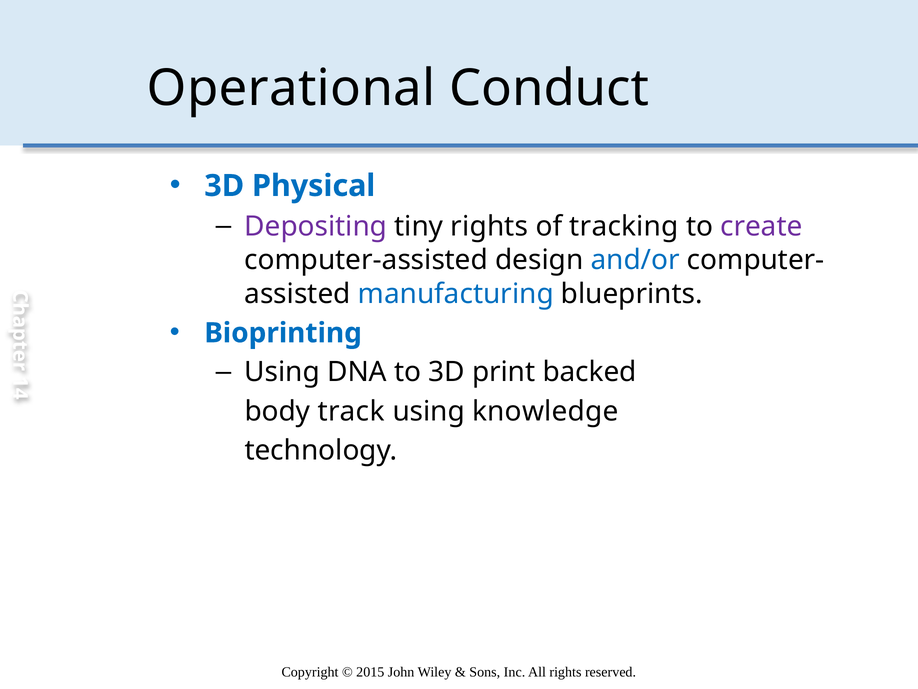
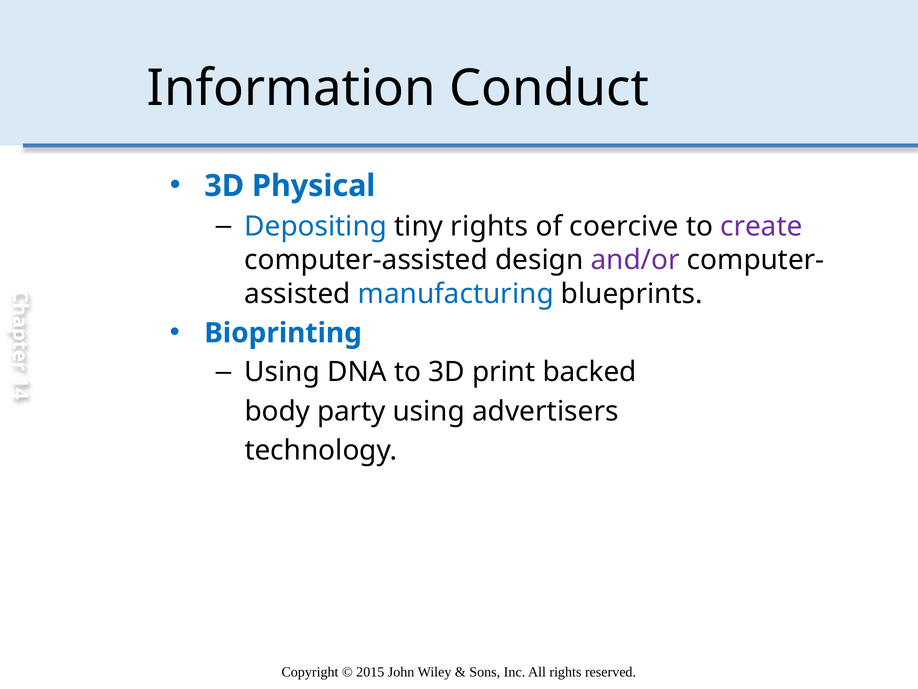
Operational: Operational -> Information (291, 88)
Depositing colour: purple -> blue (316, 226)
tracking: tracking -> coercive (624, 226)
and/or colour: blue -> purple (635, 260)
track: track -> party (351, 411)
knowledge: knowledge -> advertisers (545, 411)
